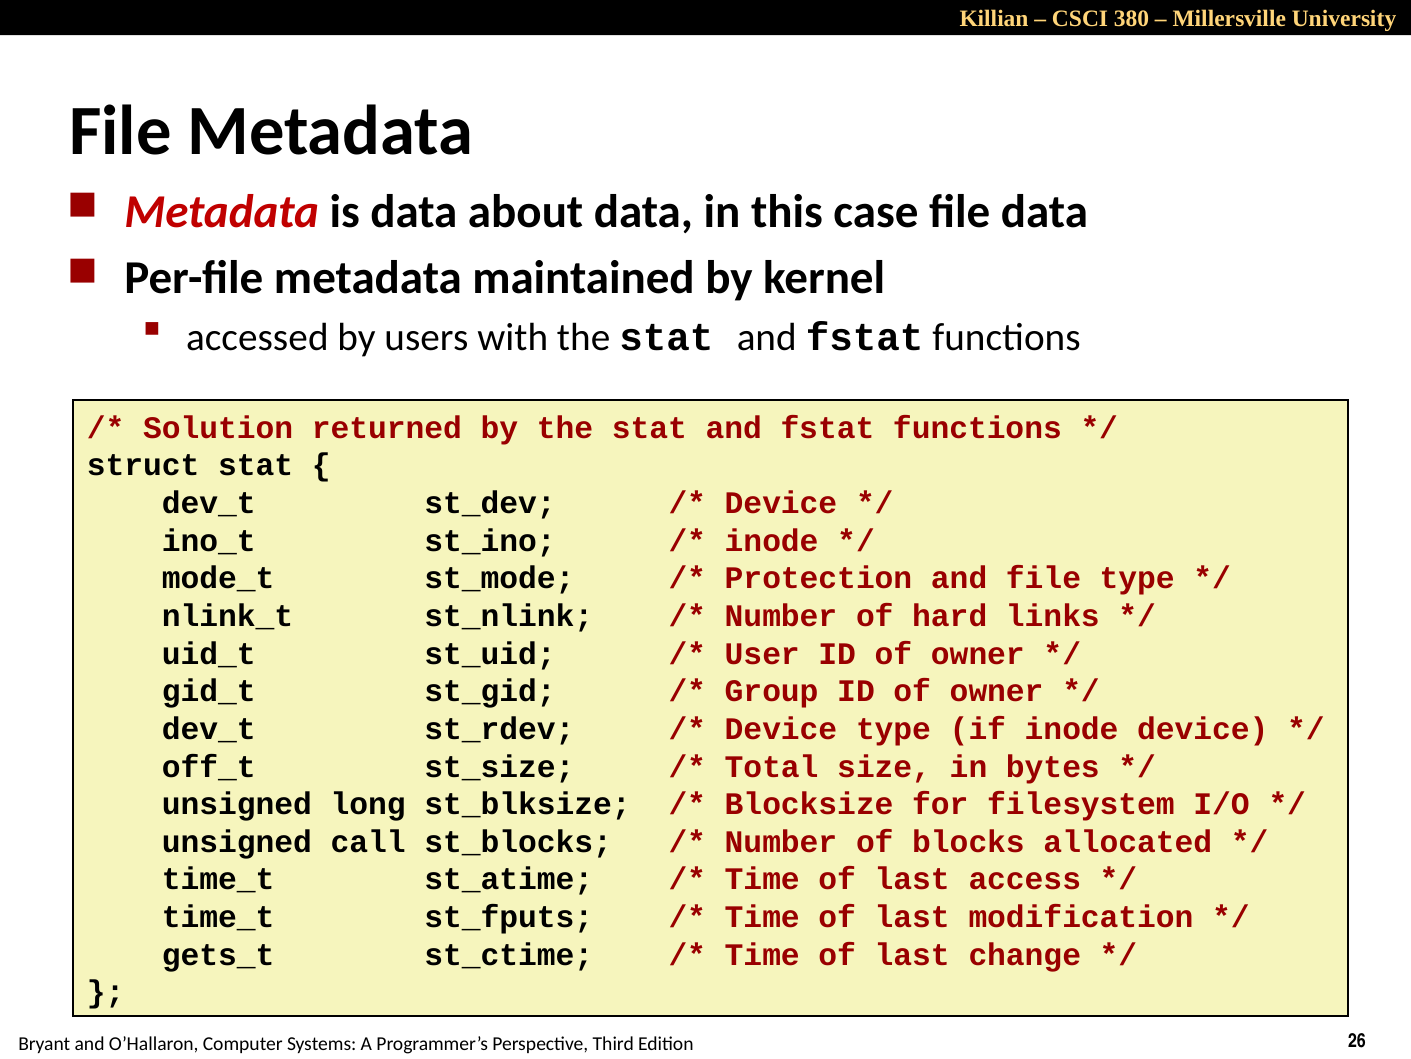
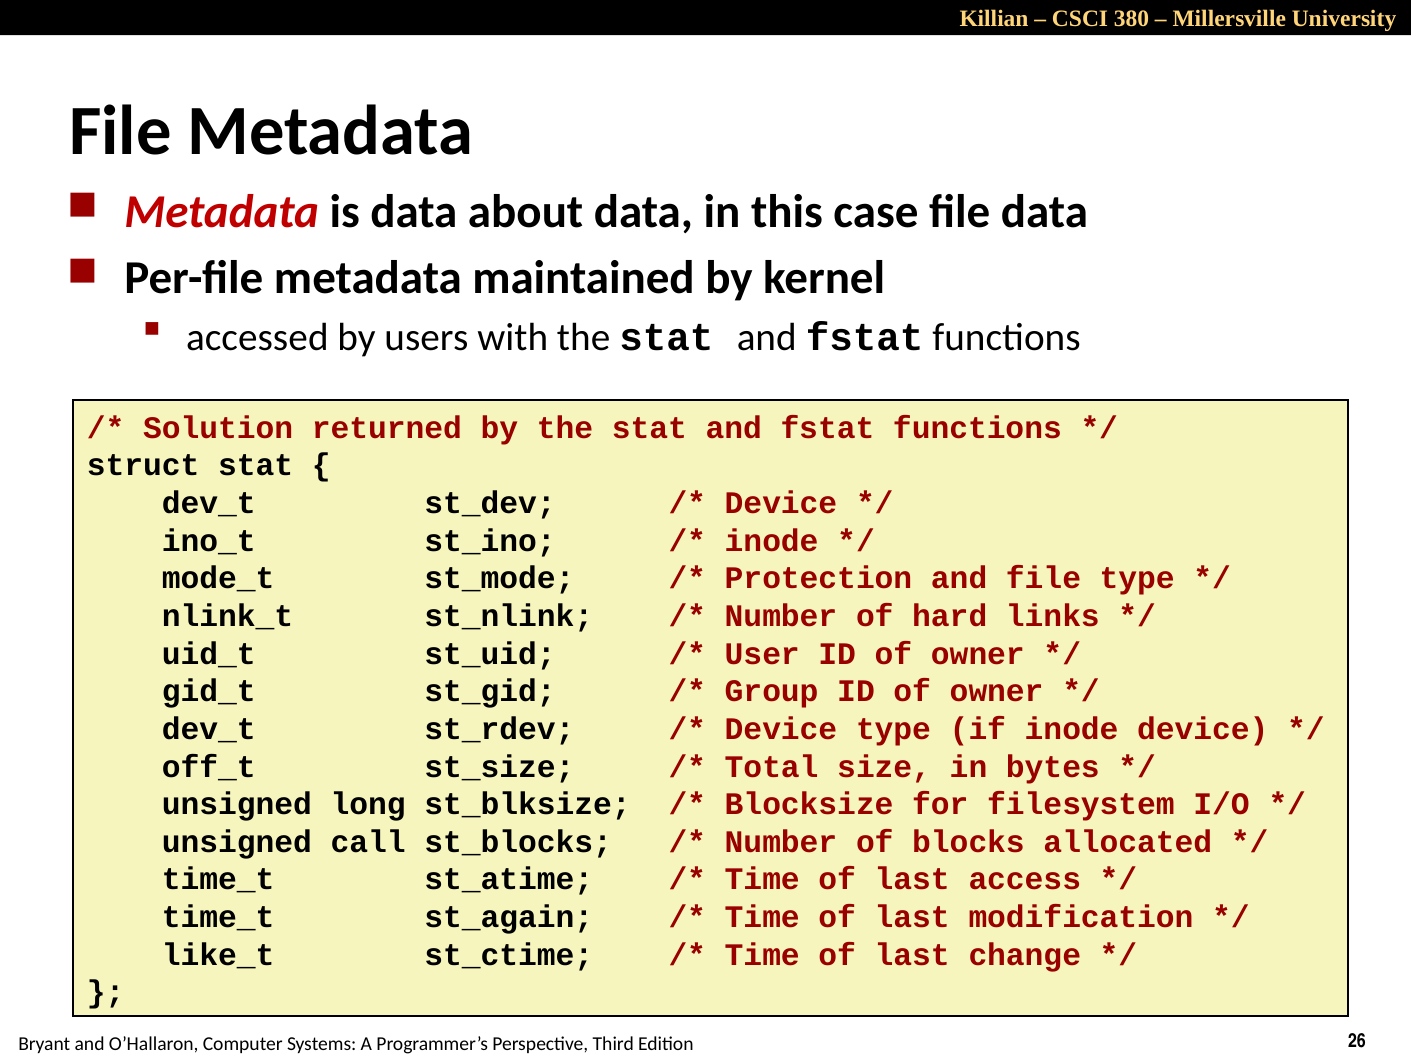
st_fputs: st_fputs -> st_again (509, 917)
gets_t: gets_t -> like_t (218, 954)
